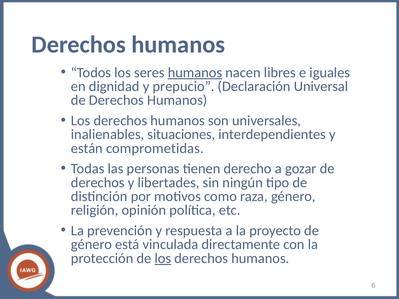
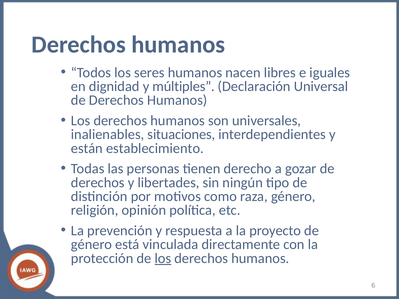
humanos underline: present -> none (195, 73)
prepucio: prepucio -> múltiples (184, 86)
comprometidas: comprometidas -> establecimiento (155, 148)
